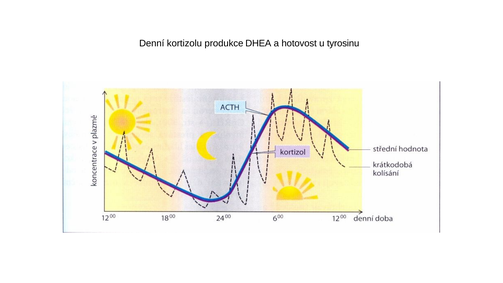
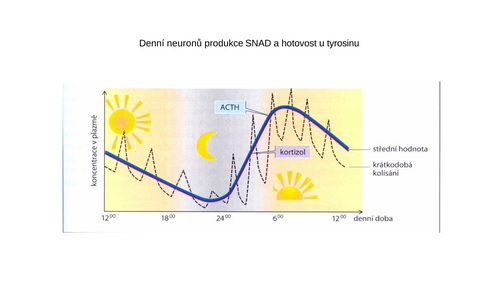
kortizolu: kortizolu -> neuronů (184, 43)
DHEA: DHEA -> SNAD (258, 43)
